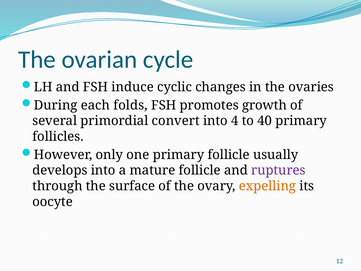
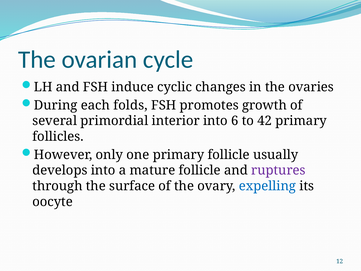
convert: convert -> interior (176, 121)
4: 4 -> 6 (235, 121)
40: 40 -> 42 (265, 121)
expelling colour: orange -> blue (267, 186)
